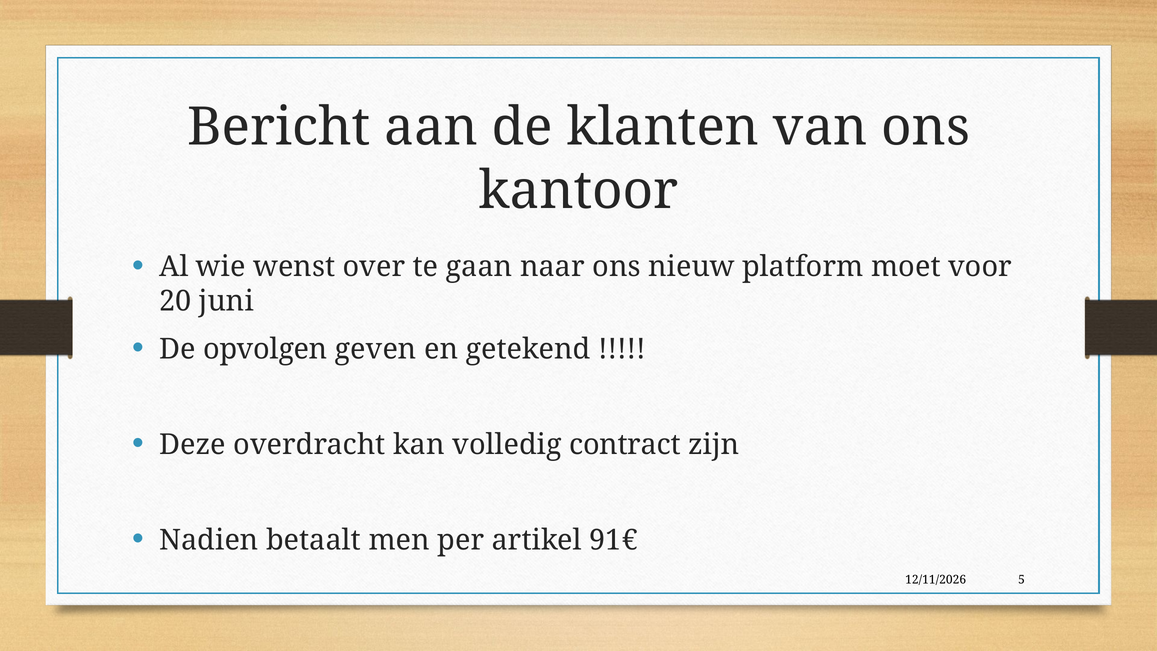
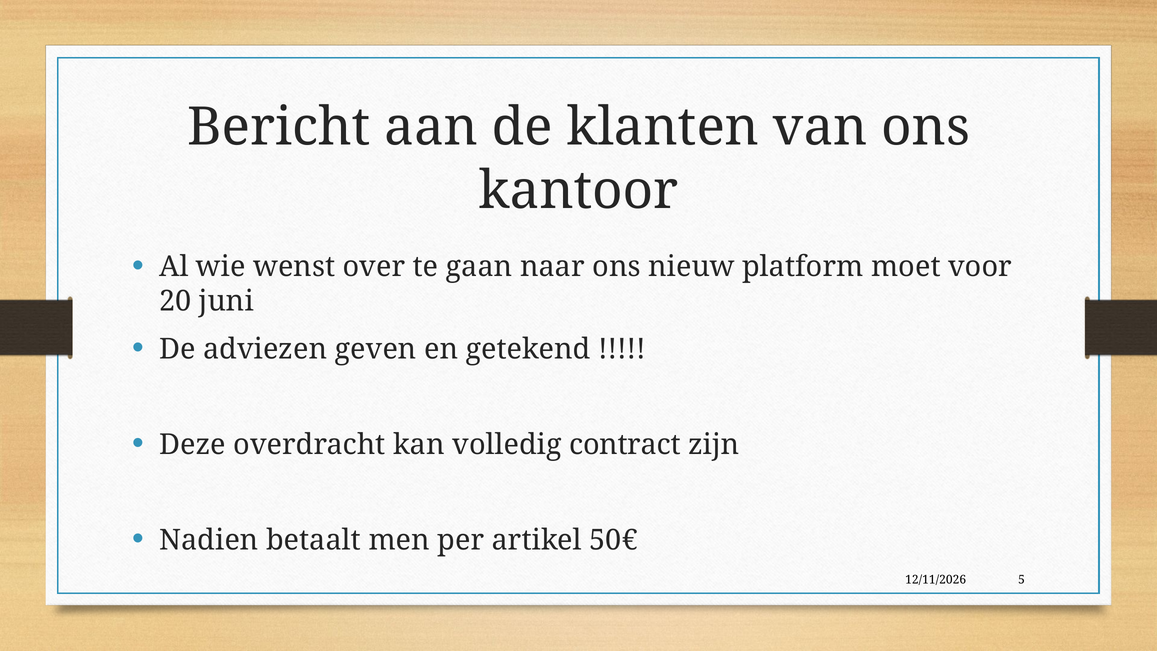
opvolgen: opvolgen -> adviezen (265, 349)
91€: 91€ -> 50€ (613, 540)
